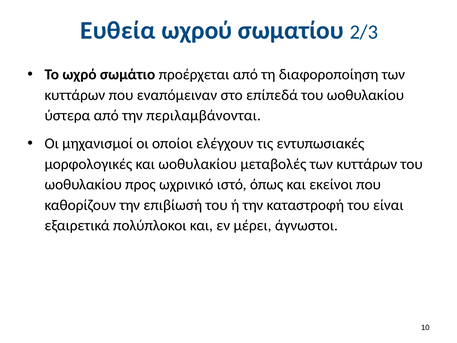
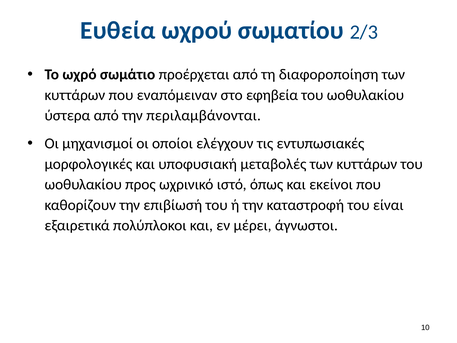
επίπεδά: επίπεδά -> εφηβεία (272, 95)
και ωοθυλακίου: ωοθυλακίου -> υποφυσιακή (198, 164)
